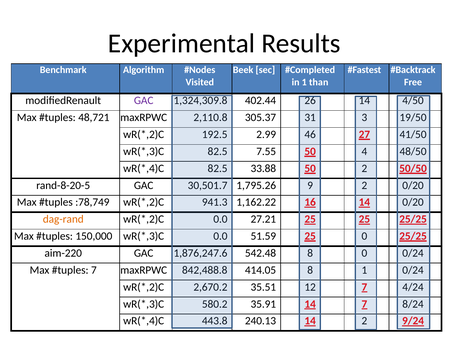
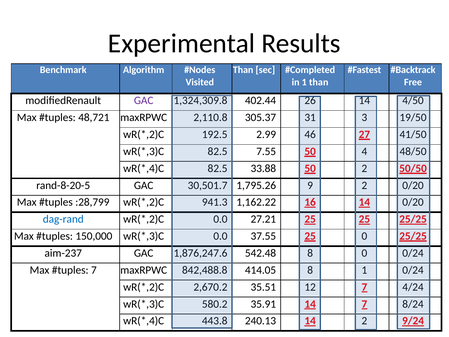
Beek: Beek -> Than (243, 70)
:78,749: :78,749 -> :28,799 (92, 202)
dag-rand colour: orange -> blue (63, 219)
51.59: 51.59 -> 37.55 (263, 236)
aim-220: aim-220 -> aim-237 (63, 253)
